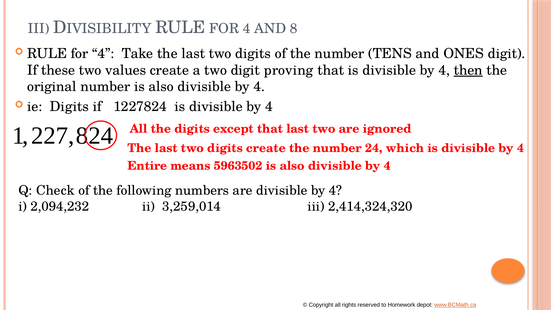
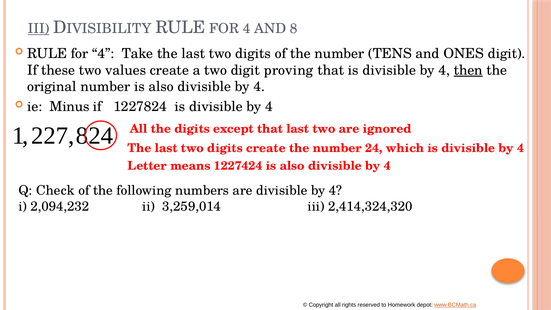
III underline: none -> present (39, 29)
ie Digits: Digits -> Minus (70, 107)
Entire: Entire -> Letter (147, 166)
5963502: 5963502 -> 1227424 (238, 166)
